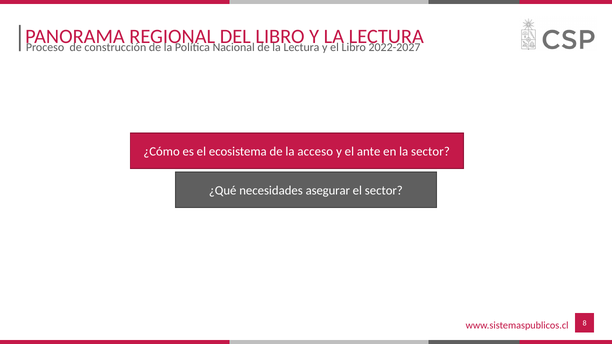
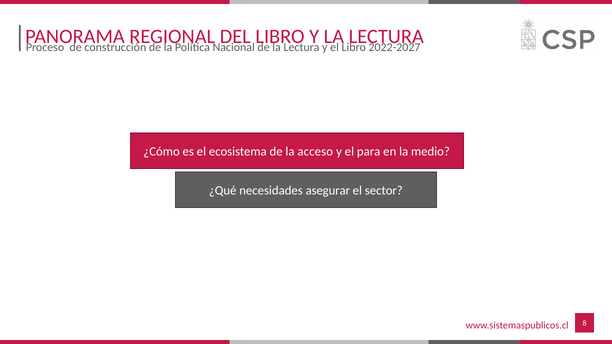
ante: ante -> para (369, 152)
la sector: sector -> medio (430, 152)
